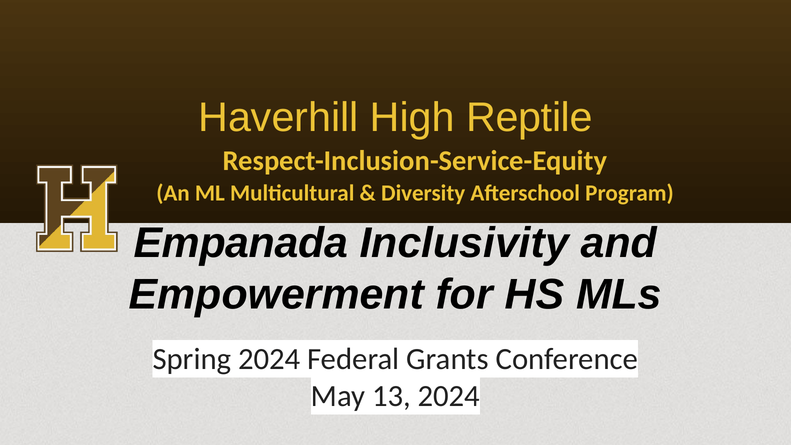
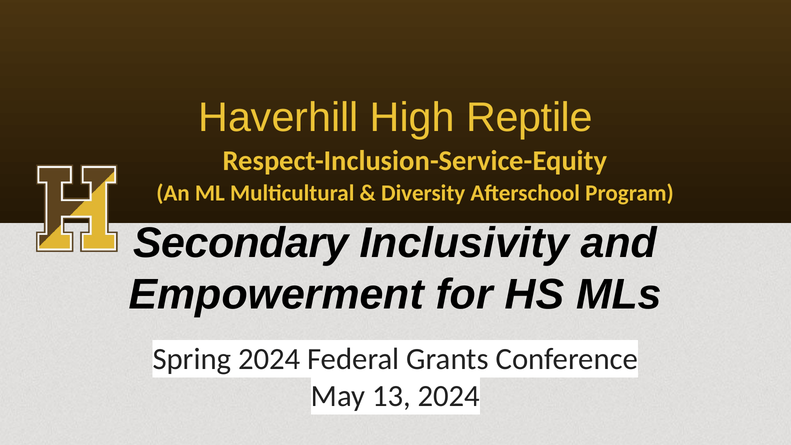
Empanada: Empanada -> Secondary (241, 243)
